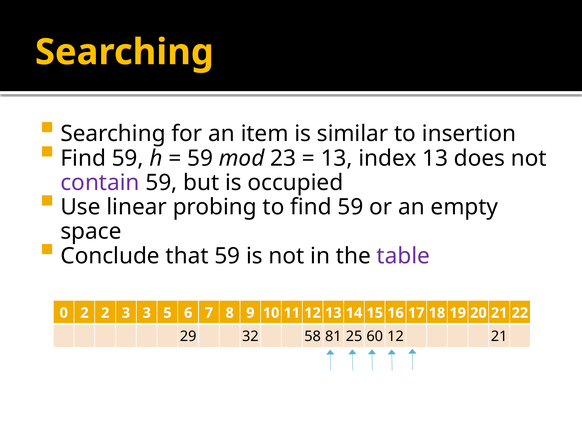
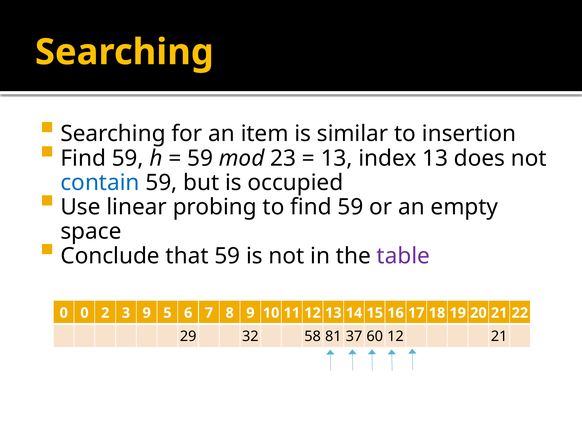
contain colour: purple -> blue (100, 183)
0 2: 2 -> 0 (84, 313)
3 3: 3 -> 9 (147, 313)
25: 25 -> 37 (354, 337)
